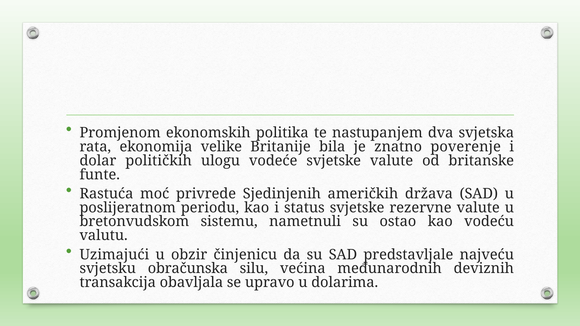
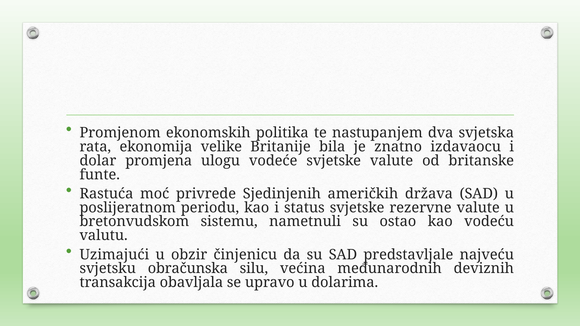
poverenje: poverenje -> izdavaocu (466, 147)
političkih: političkih -> promjena (159, 161)
